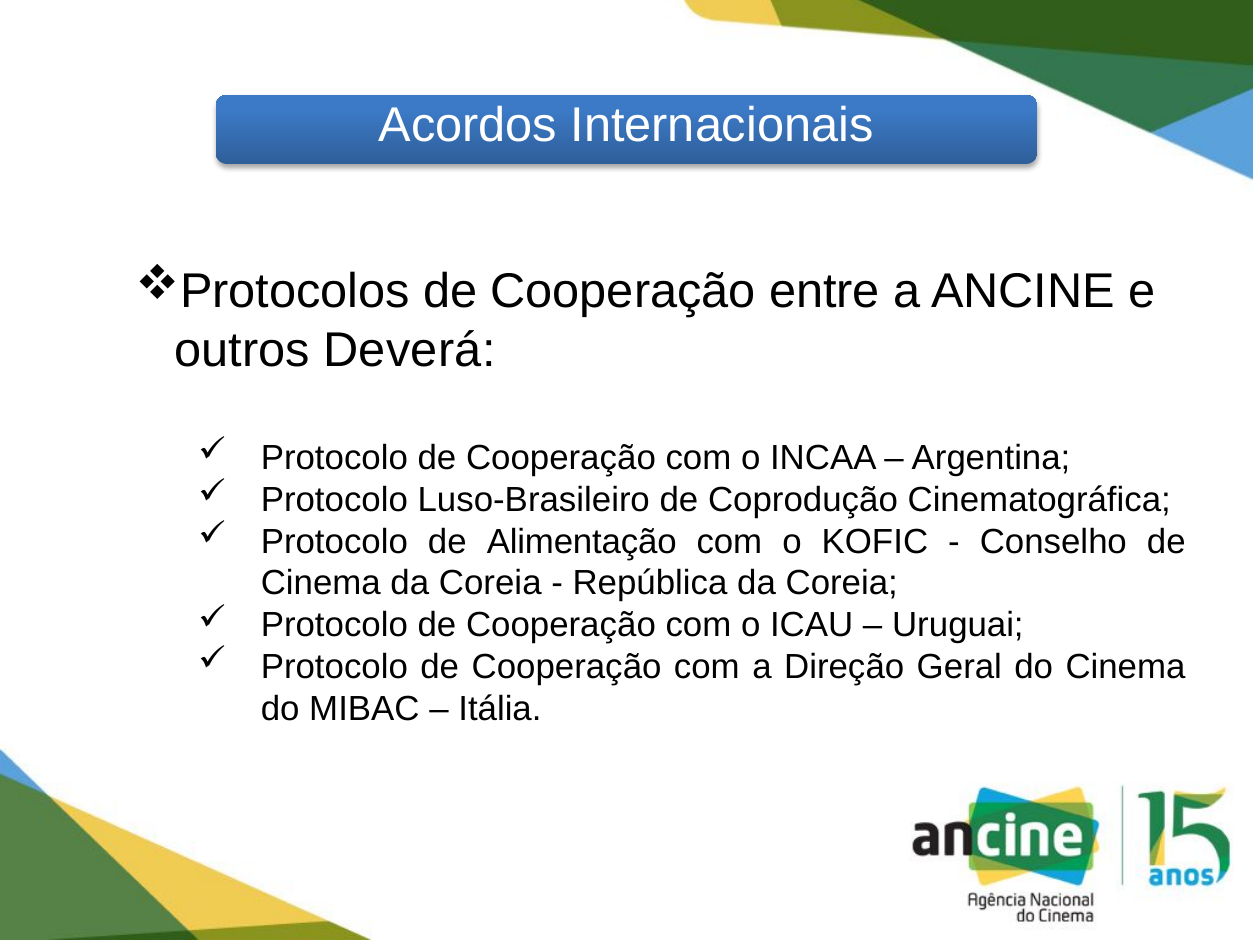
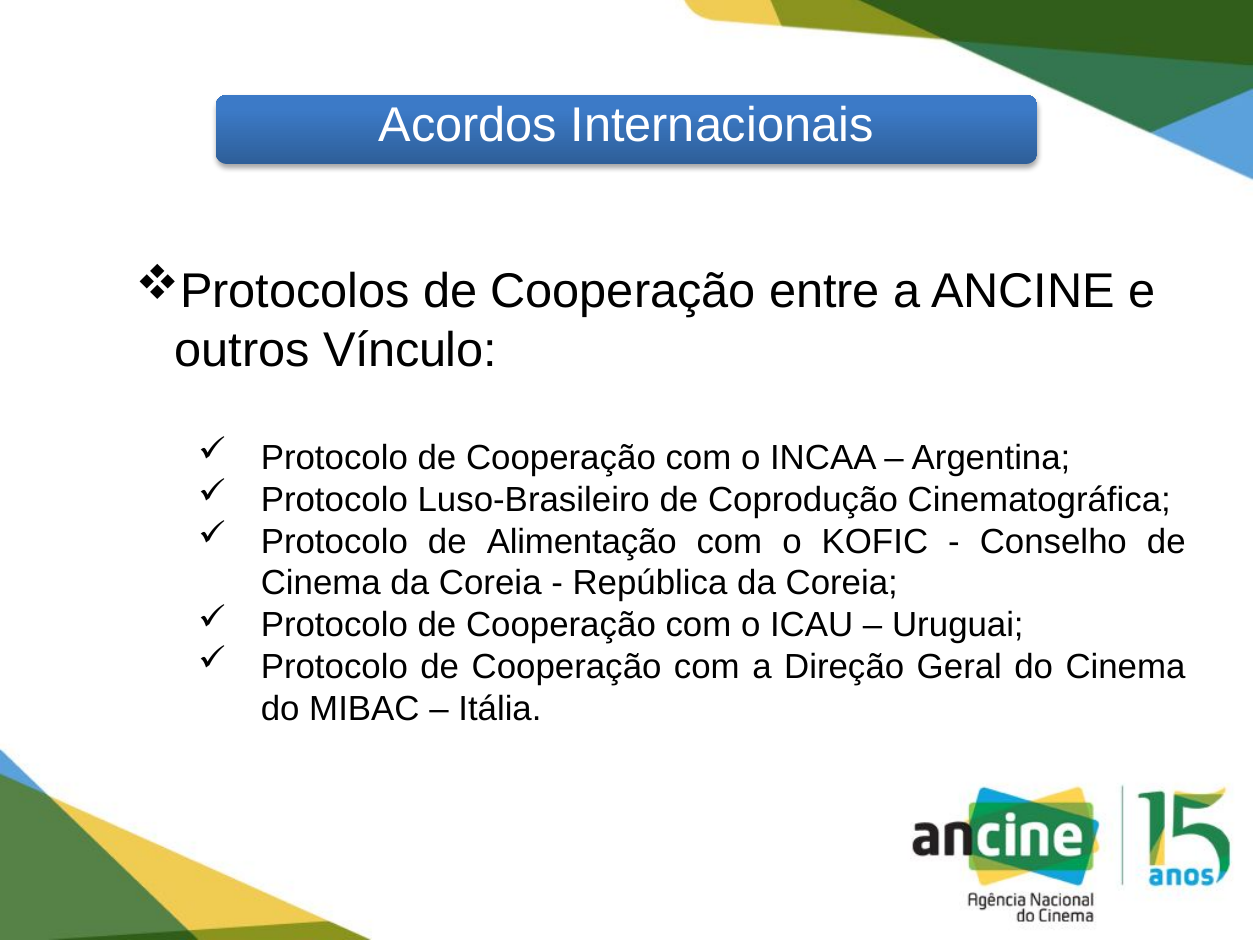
Deverá: Deverá -> Vínculo (410, 350)
